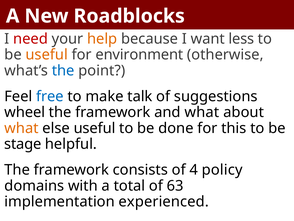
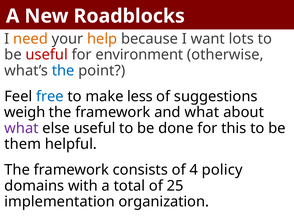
need colour: red -> orange (31, 39)
less: less -> lots (241, 39)
useful colour: orange -> red (47, 55)
talk: talk -> less (140, 96)
wheel: wheel -> weigh (25, 112)
what colour: orange -> purple (21, 128)
stage: stage -> them (23, 144)
63: 63 -> 25 (175, 185)
experienced: experienced -> organization (164, 201)
